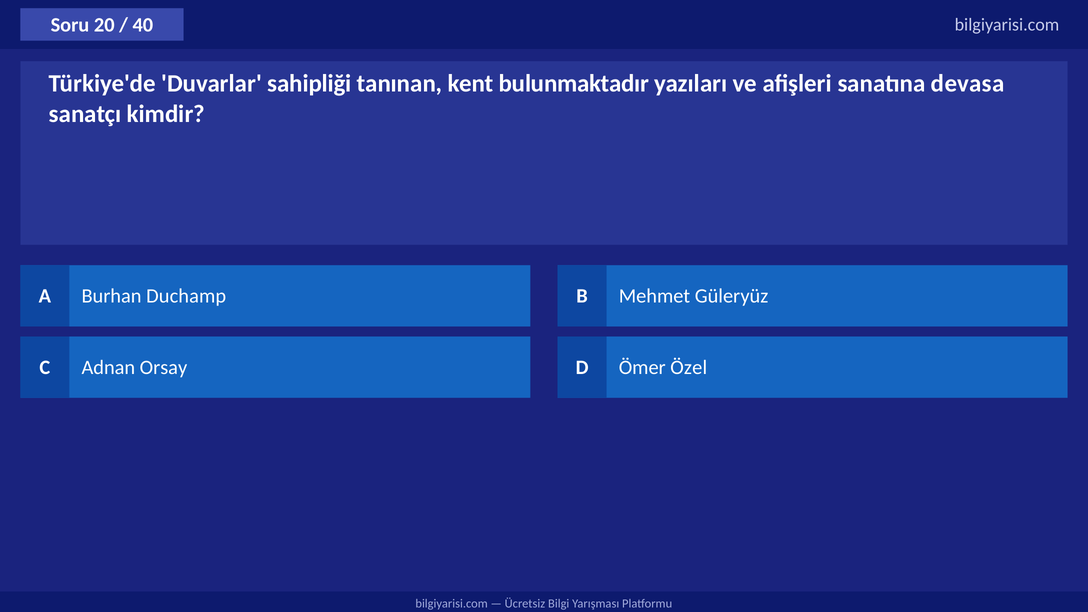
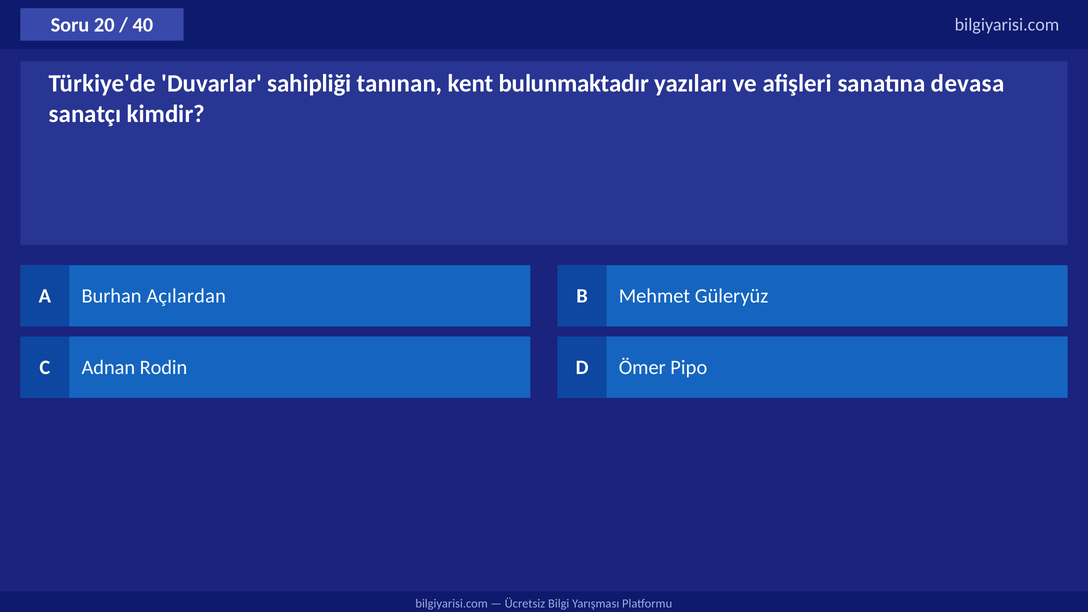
Duchamp: Duchamp -> Açılardan (186, 296)
Orsay: Orsay -> Rodin (163, 367)
Özel: Özel -> Pipo (689, 367)
